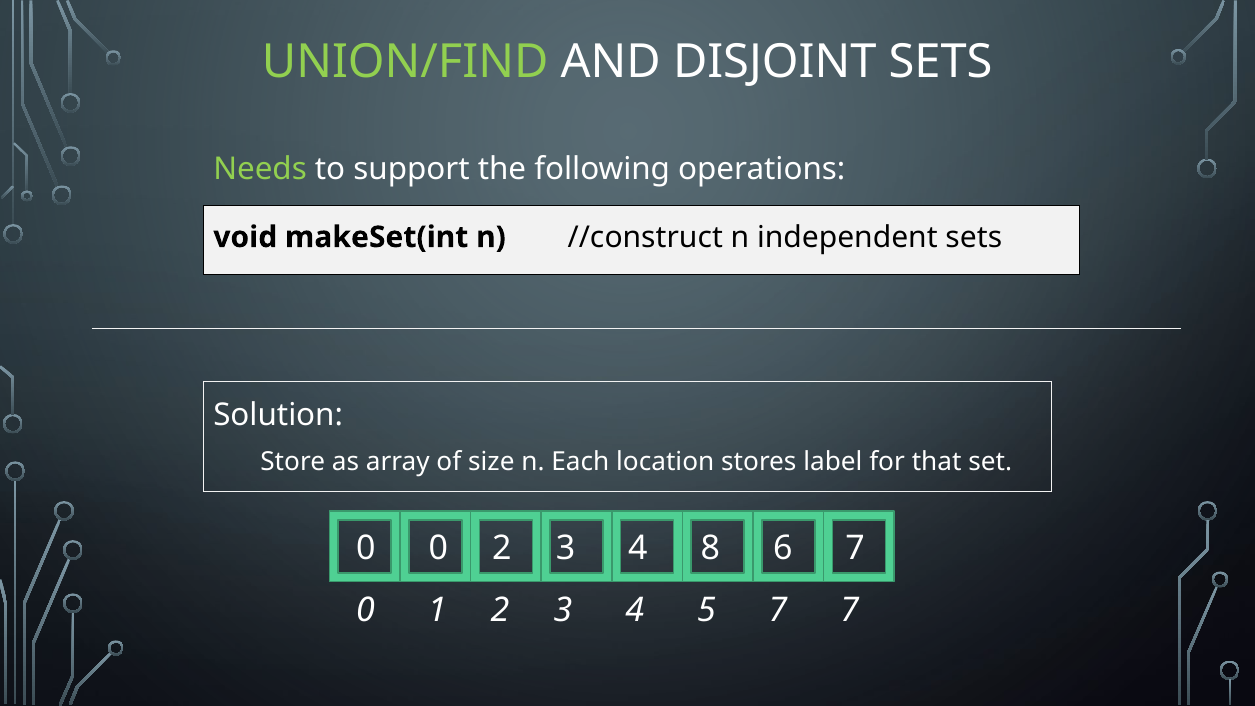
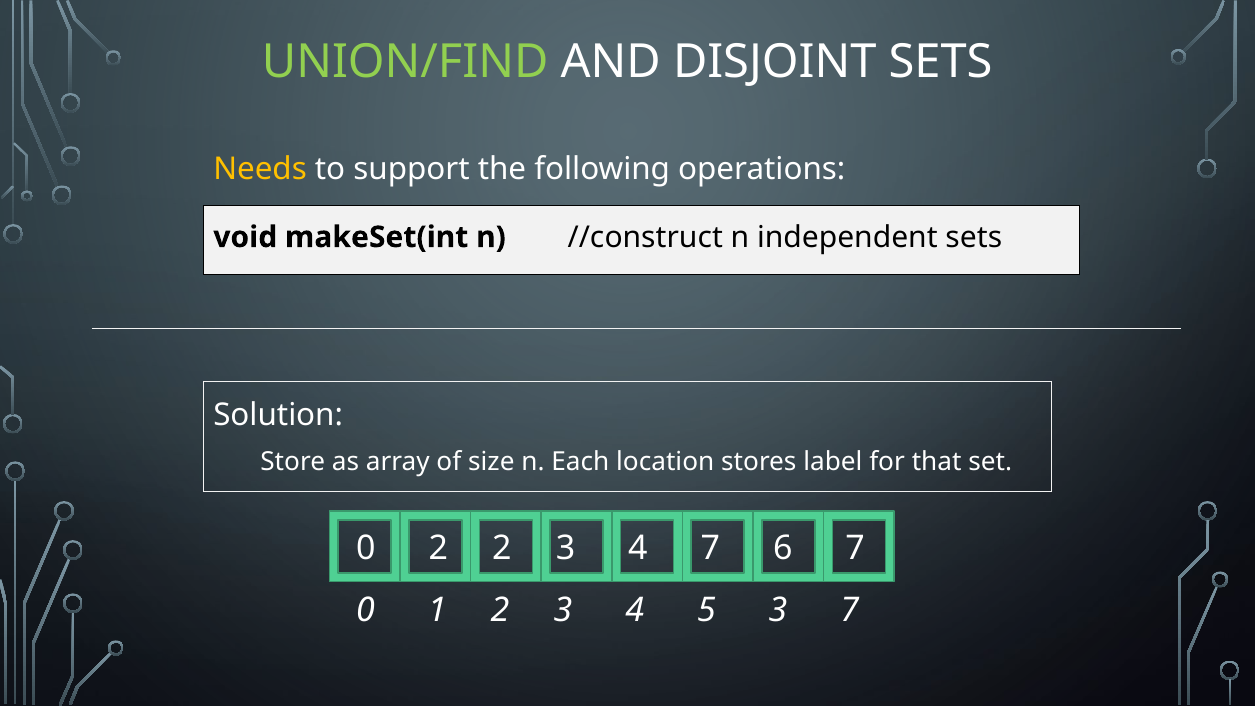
Needs colour: light green -> yellow (260, 169)
0 0: 0 -> 2 (438, 548)
4 8: 8 -> 7 (710, 548)
5 7: 7 -> 3 (778, 611)
